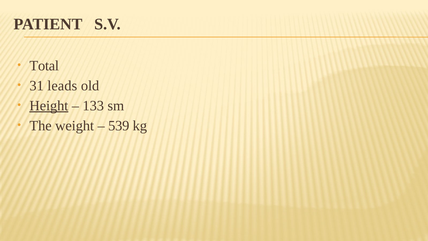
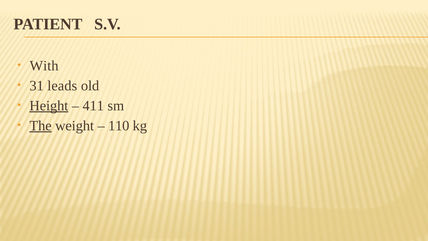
Total: Total -> With (44, 66)
133: 133 -> 411 (93, 106)
The underline: none -> present (41, 126)
539: 539 -> 110 (119, 126)
